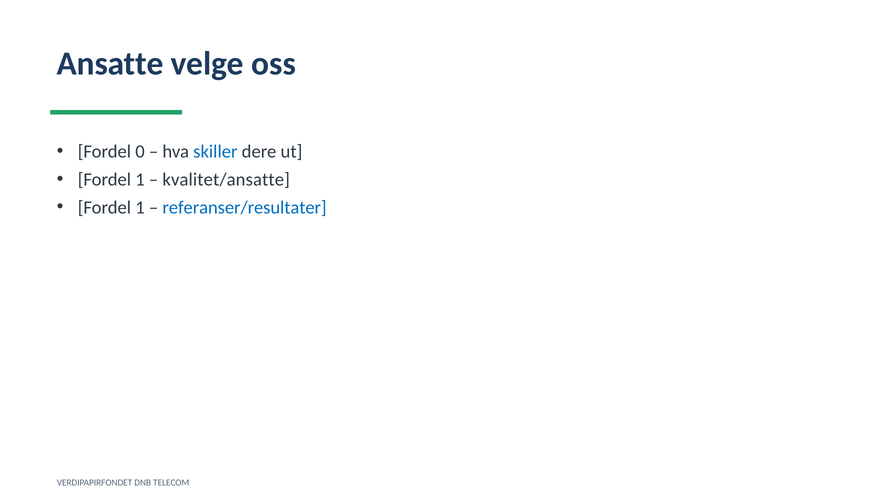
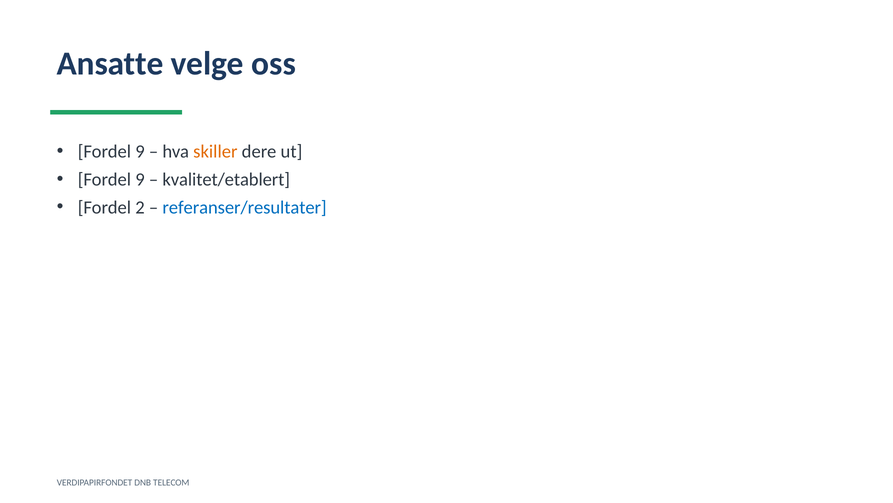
0: 0 -> 9 (140, 151)
skiller colour: blue -> orange (215, 151)
1: 1 -> 9 (140, 179)
kvalitet/ansatte: kvalitet/ansatte -> kvalitet/etablert (226, 179)
1: 1 -> 2 (140, 207)
